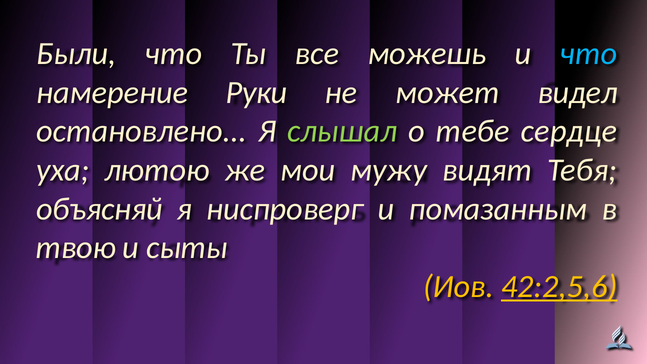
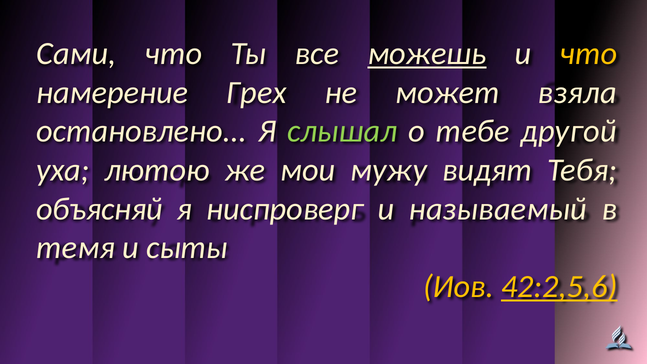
Были: Были -> Сами (76, 54)
можешь underline: none -> present (427, 54)
что colour: light blue -> yellow (589, 54)
Руки: Руки -> Грех (256, 92)
видел: видел -> взяла (577, 92)
сердце: сердце -> другой (569, 131)
помазанным: помазанным -> называемый (498, 209)
твою: твою -> темя (76, 248)
